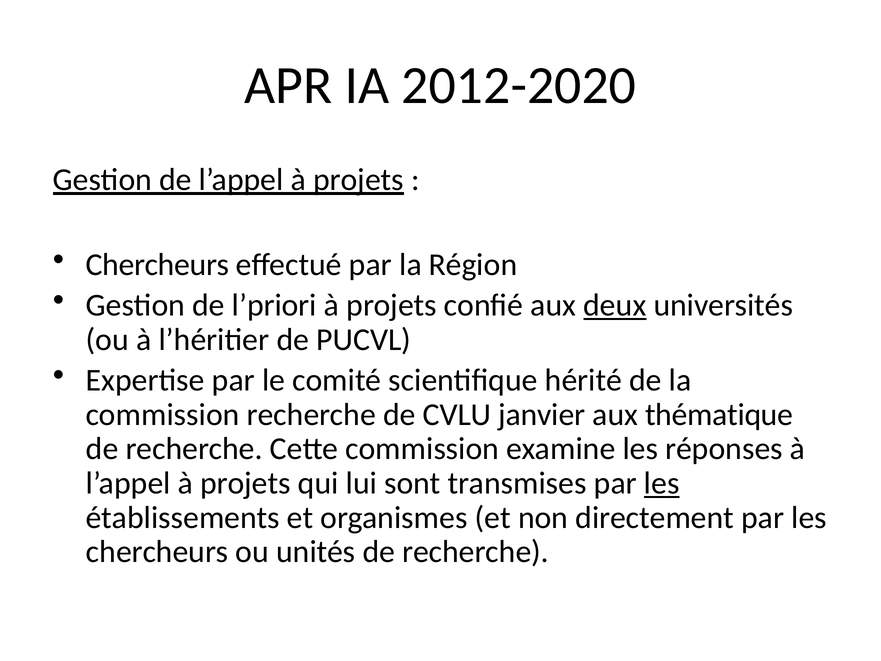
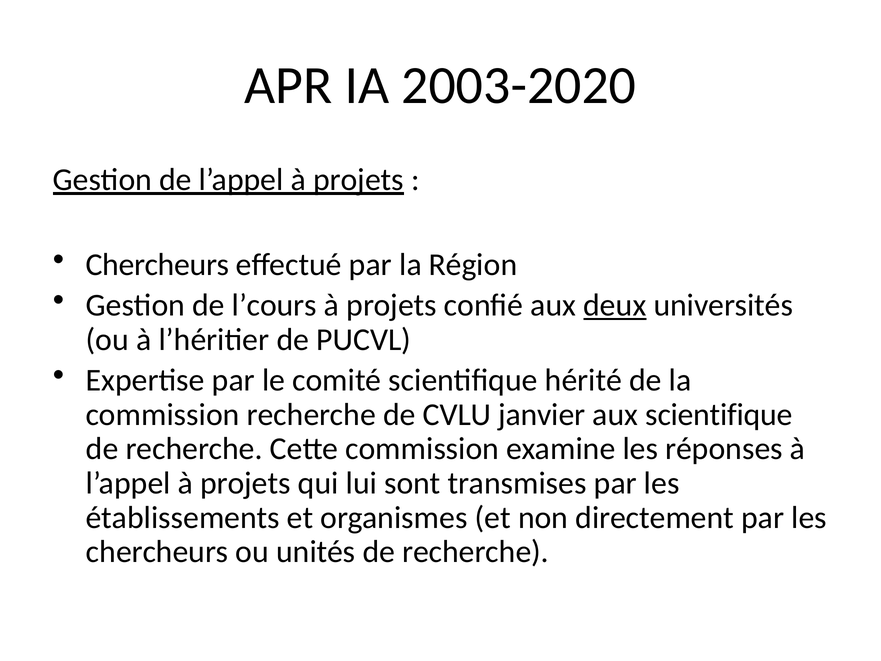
2012-2020: 2012-2020 -> 2003-2020 (519, 85)
l’priori: l’priori -> l’cours (274, 305)
aux thématique: thématique -> scientifique (719, 414)
les underline: present -> none (662, 483)
